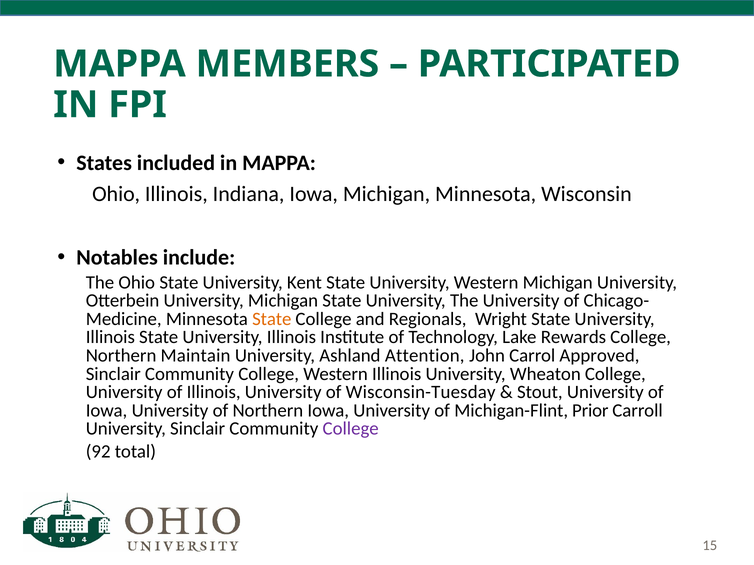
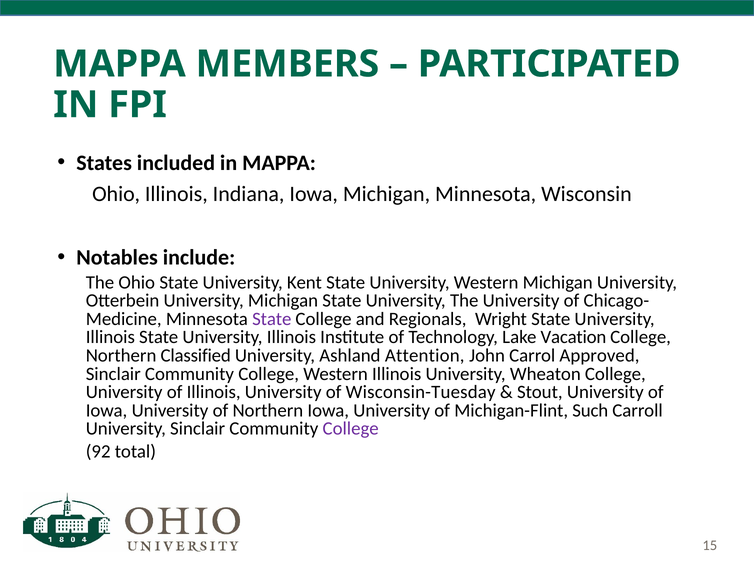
State colour: orange -> purple (272, 319)
Rewards: Rewards -> Vacation (573, 338)
Maintain: Maintain -> Classified (196, 356)
Prior: Prior -> Such (590, 411)
